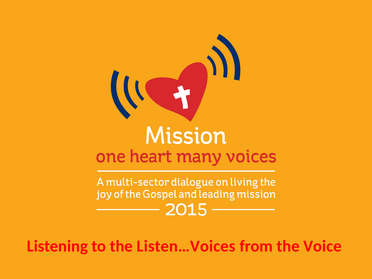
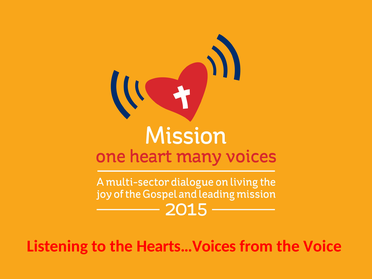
Listen…Voices: Listen…Voices -> Hearts…Voices (186, 246)
